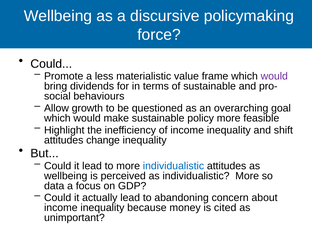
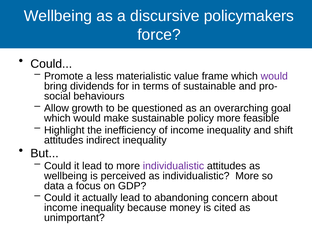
policymaking: policymaking -> policymakers (249, 16)
change: change -> indirect (103, 140)
individualistic colour: blue -> purple (173, 166)
